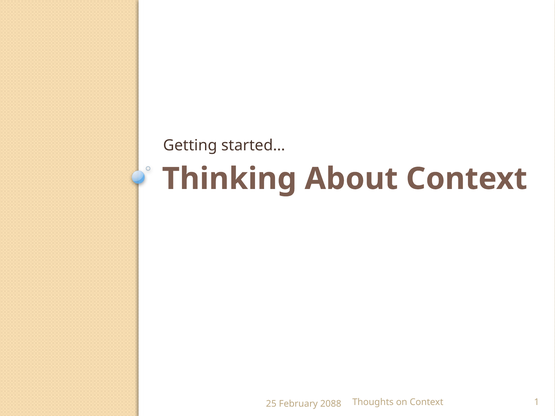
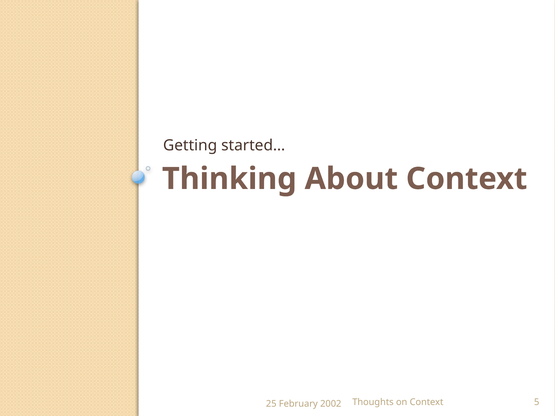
1: 1 -> 5 (537, 402)
2088: 2088 -> 2002 (331, 404)
